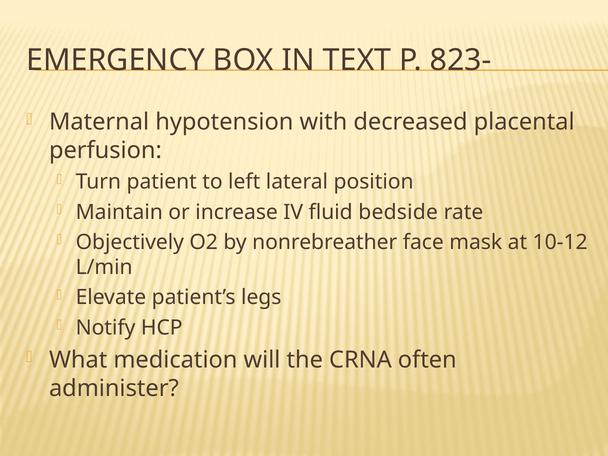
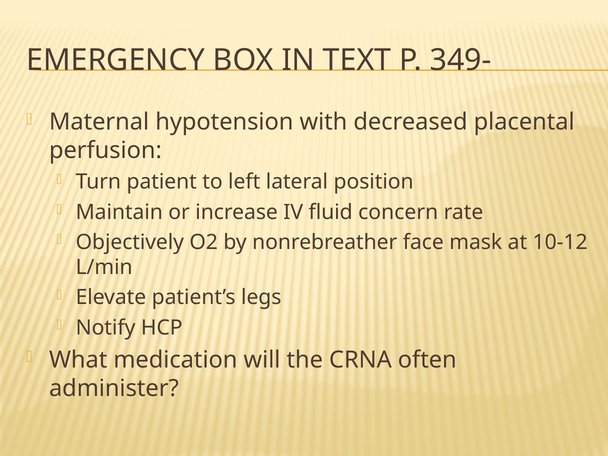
823-: 823- -> 349- (461, 60)
bedside: bedside -> concern (398, 212)
